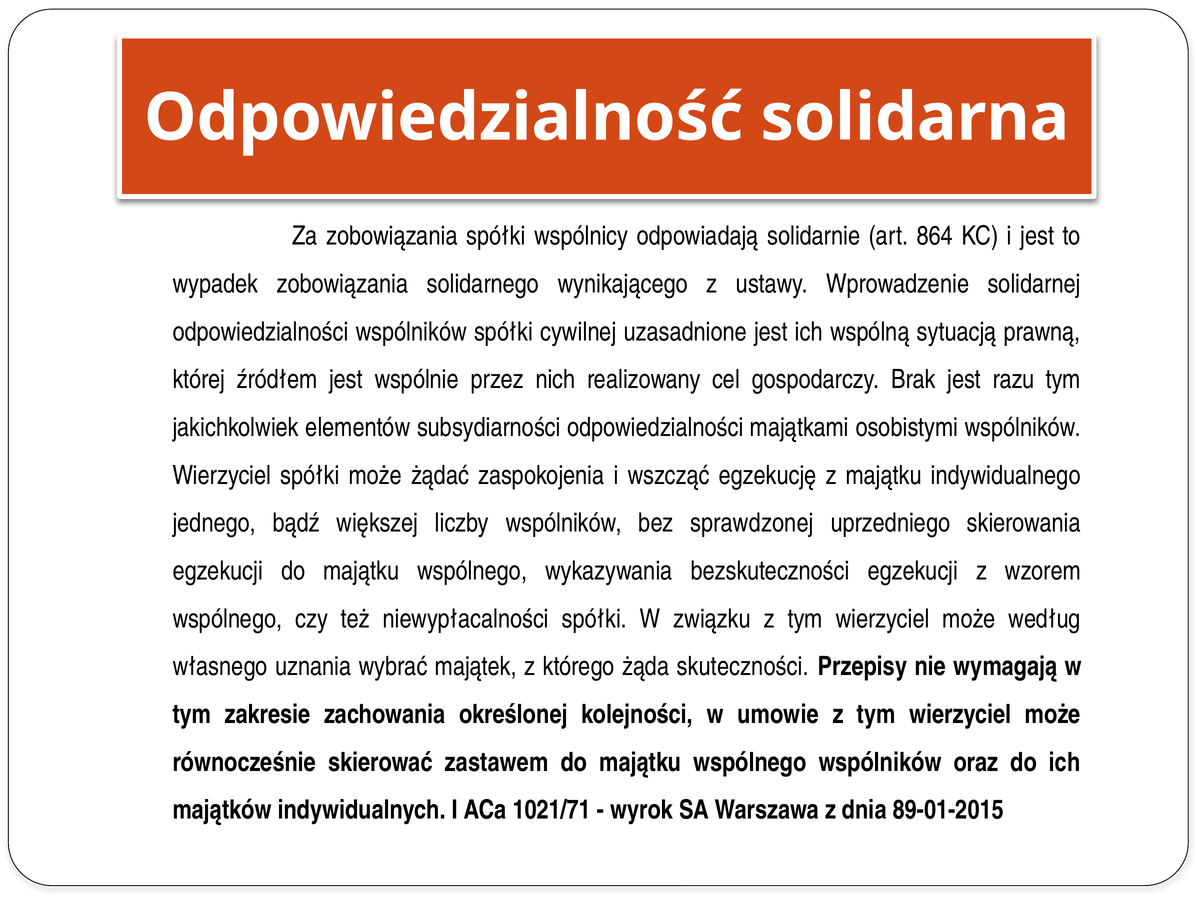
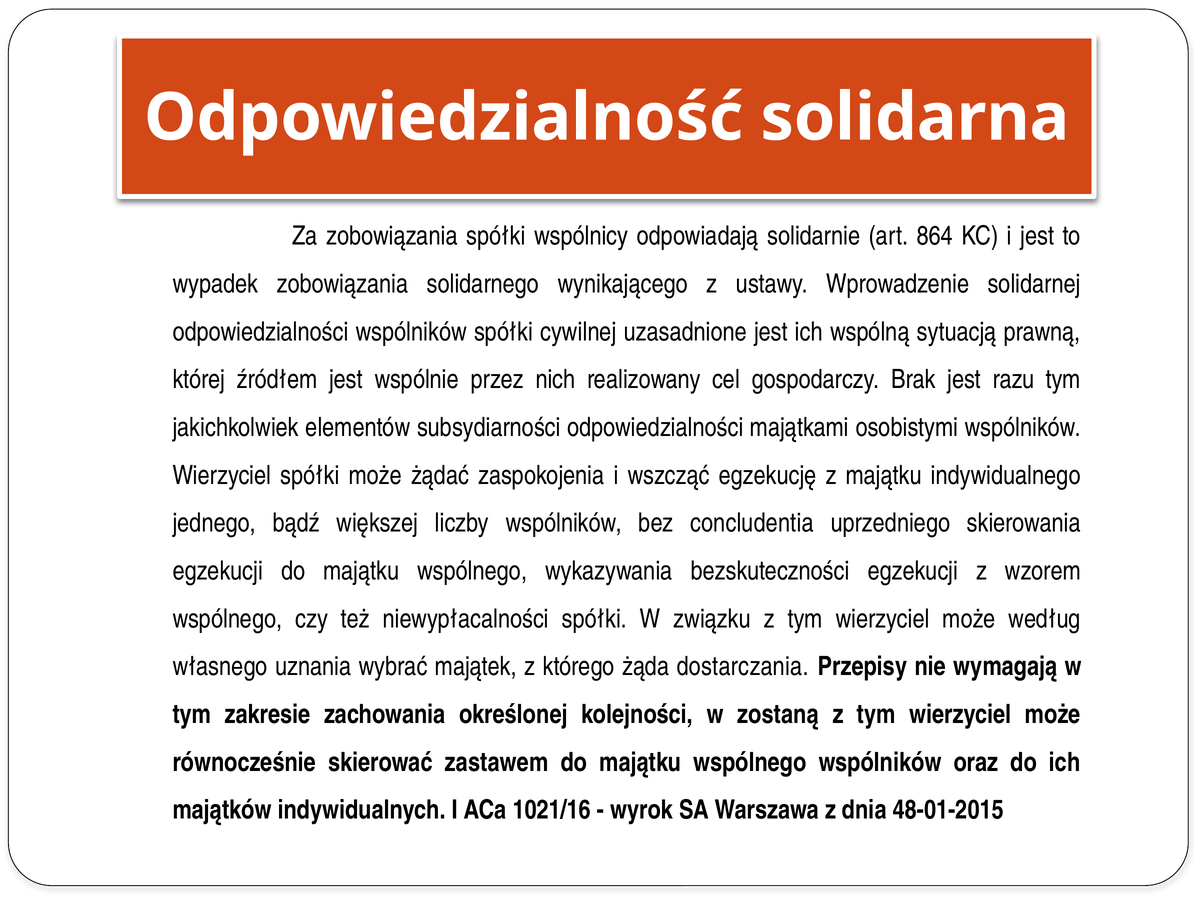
sprawdzonej: sprawdzonej -> concludentia (752, 523)
skuteczności: skuteczności -> dostarczania (743, 666)
umowie: umowie -> zostaną (778, 714)
1021/71: 1021/71 -> 1021/16 (552, 810)
89-01-2015: 89-01-2015 -> 48-01-2015 (948, 810)
